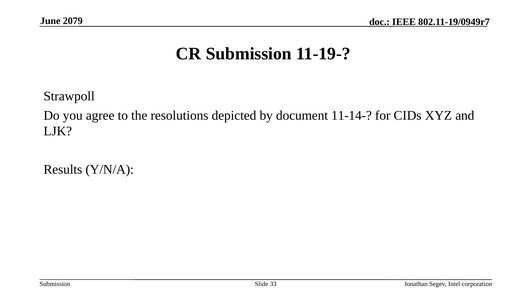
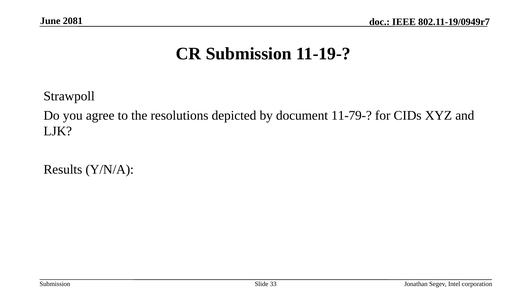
2079: 2079 -> 2081 (73, 21)
11-14-: 11-14- -> 11-79- (352, 116)
